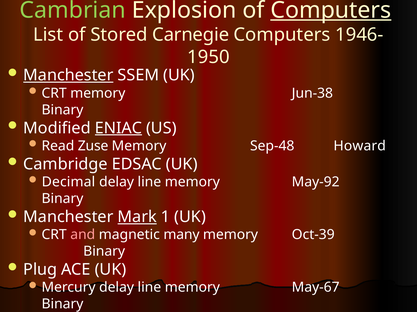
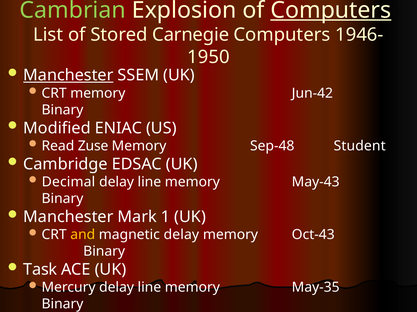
Jun-38: Jun-38 -> Jun-42 (312, 93)
ENIAC underline: present -> none (118, 128)
Howard: Howard -> Student (360, 146)
May-92: May-92 -> May-43 (316, 182)
Mark underline: present -> none (137, 217)
and colour: pink -> yellow (83, 235)
magnetic many: many -> delay (181, 235)
Oct-39: Oct-39 -> Oct-43 (313, 235)
Plug: Plug -> Task (40, 270)
May-67: May-67 -> May-35 (316, 288)
